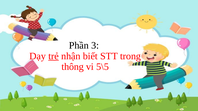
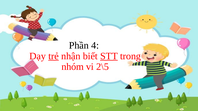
3: 3 -> 4 (95, 46)
STT underline: none -> present (109, 56)
thông: thông -> nhóm (73, 67)
5\5: 5\5 -> 2\5 (102, 67)
